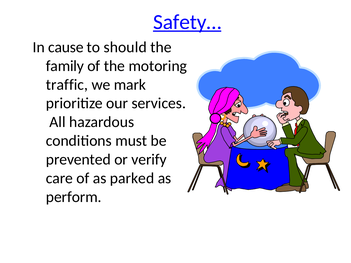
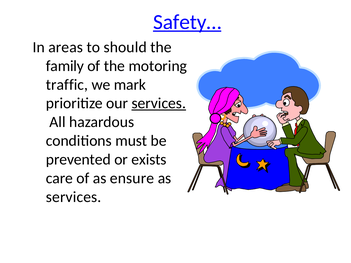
cause: cause -> areas (66, 47)
services underline: none -> present (159, 103)
verify: verify -> exists (149, 160)
parked: parked -> ensure (132, 178)
perform: perform -> services (74, 197)
